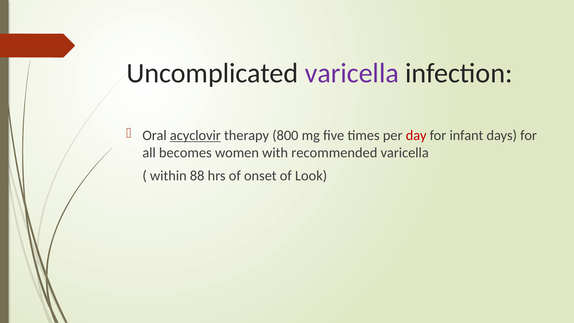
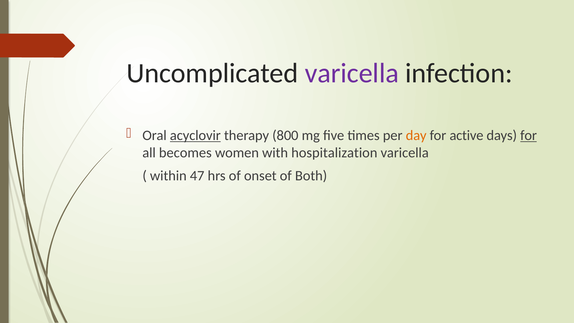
day colour: red -> orange (416, 135)
infant: infant -> active (466, 135)
for underline: none -> present (529, 135)
recommended: recommended -> hospitalization (334, 153)
88: 88 -> 47 (197, 176)
Look: Look -> Both (311, 176)
